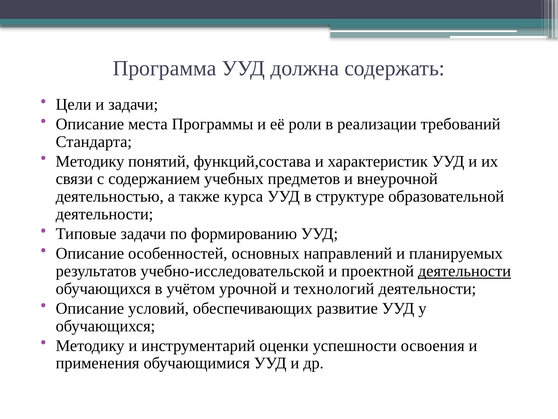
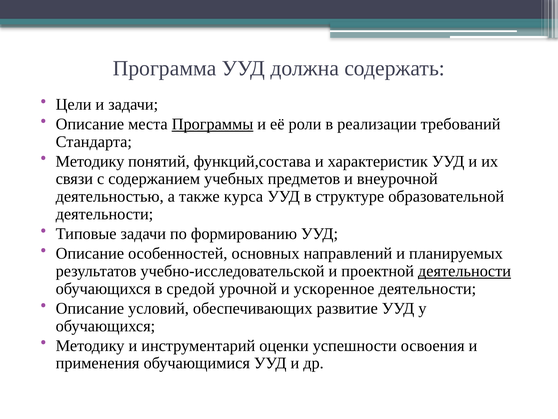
Программы underline: none -> present (213, 124)
учётом: учётом -> средой (191, 288)
технологий: технологий -> ускоренное (334, 288)
